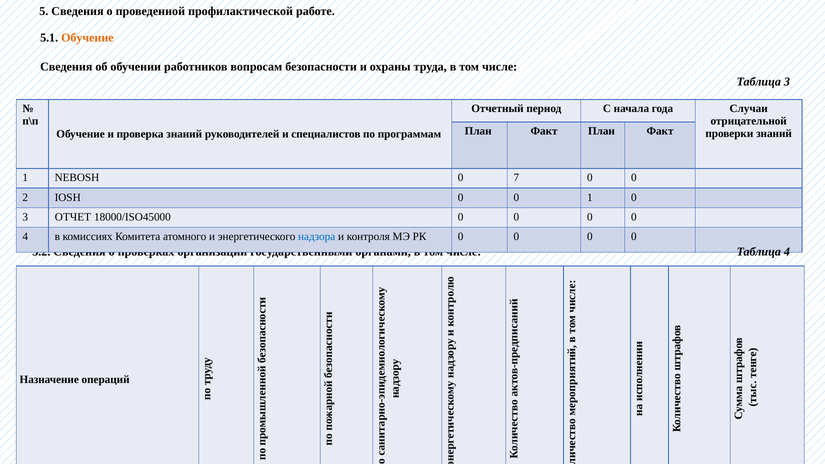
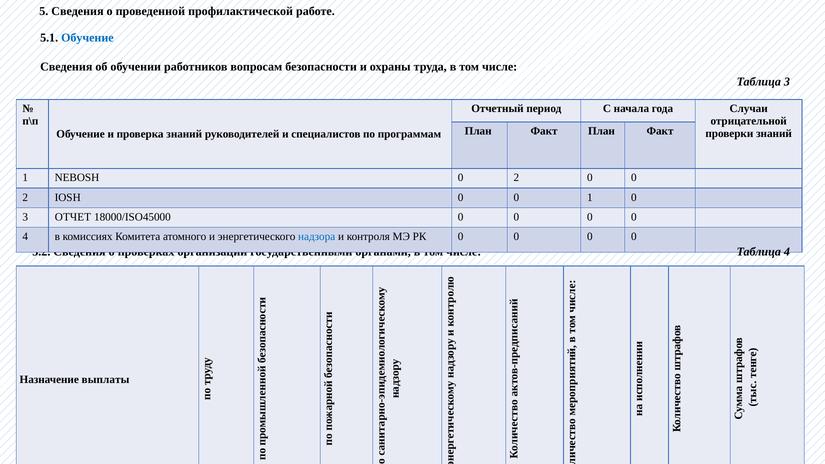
Обучение colour: orange -> blue (87, 38)
NEBOSH 0 7: 7 -> 2 (516, 178)
операций: операций -> выплаты (106, 380)
